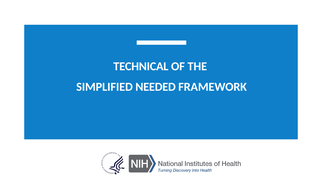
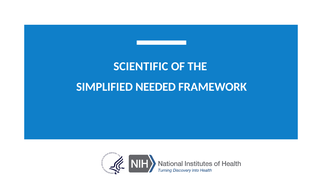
TECHNICAL: TECHNICAL -> SCIENTIFIC (141, 66)
